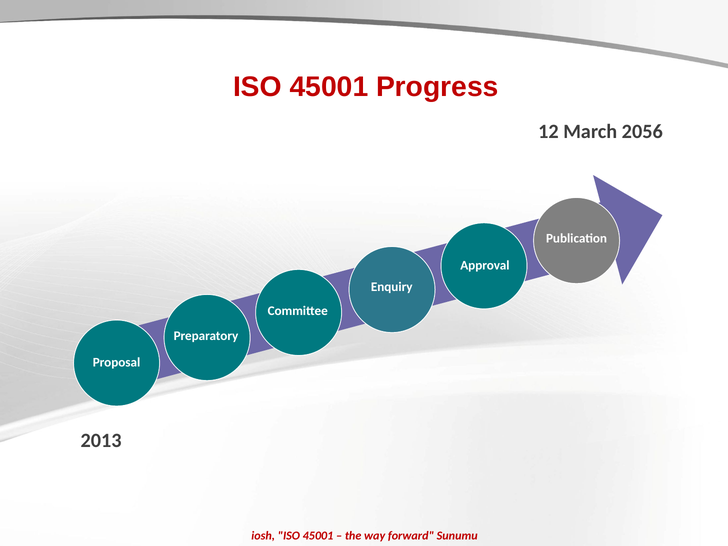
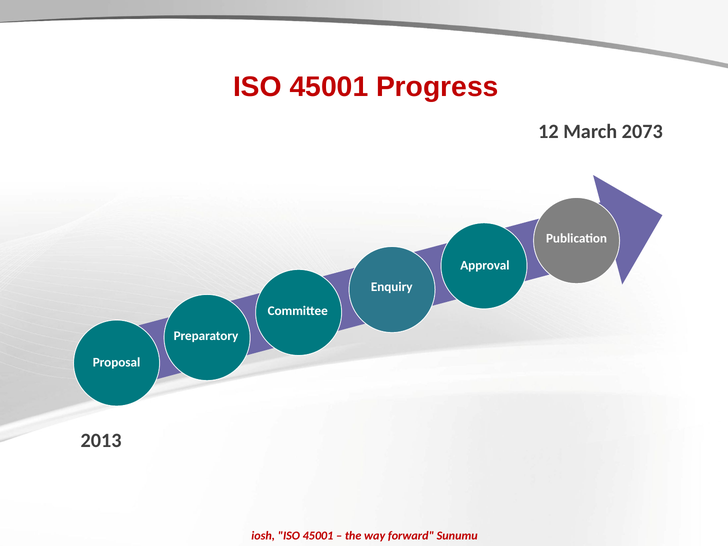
2056: 2056 -> 2073 (642, 132)
